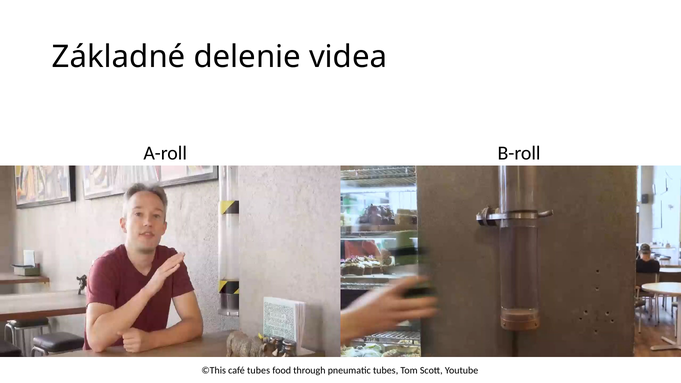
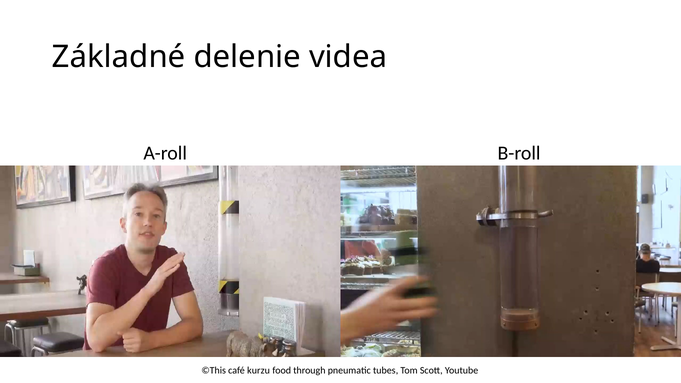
café tubes: tubes -> kurzu (259, 370)
